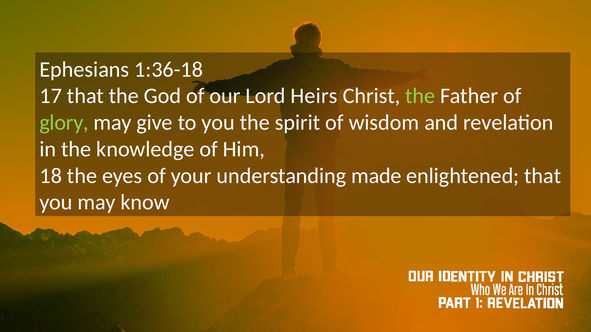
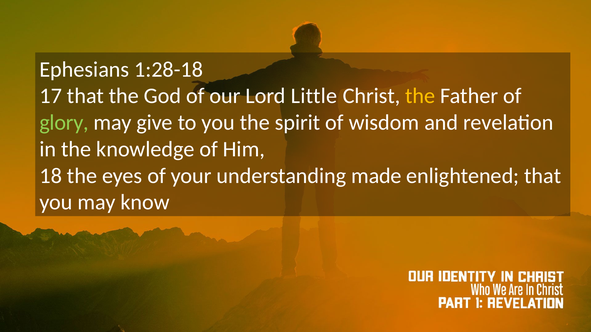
1:36-18: 1:36-18 -> 1:28-18 (169, 70)
Heirs: Heirs -> Little (314, 96)
the colour: light green -> yellow (420, 96)
